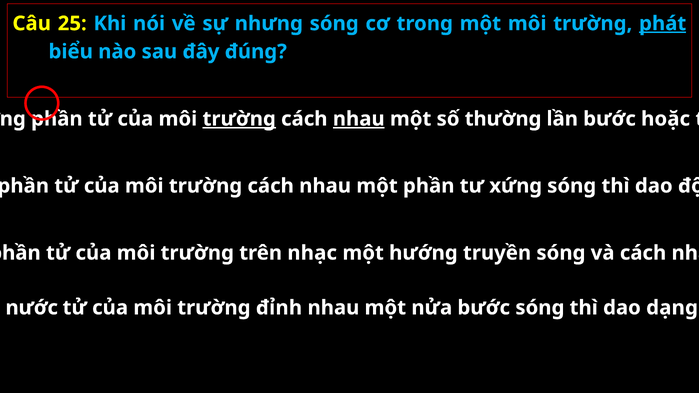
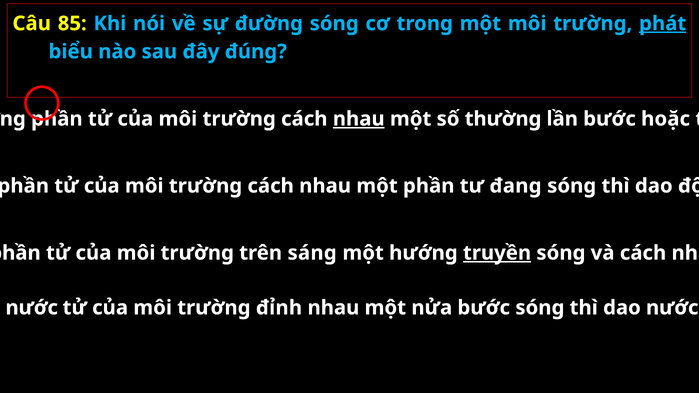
25: 25 -> 85 (72, 24)
nhưng: nhưng -> đường (269, 24)
trường underline: present -> none (239, 119)
xứng: xứng -> đang (515, 186)
nhạc: nhạc -> sáng (312, 253)
truyền underline: none -> present (497, 253)
dao dạng: dạng -> nước (672, 308)
